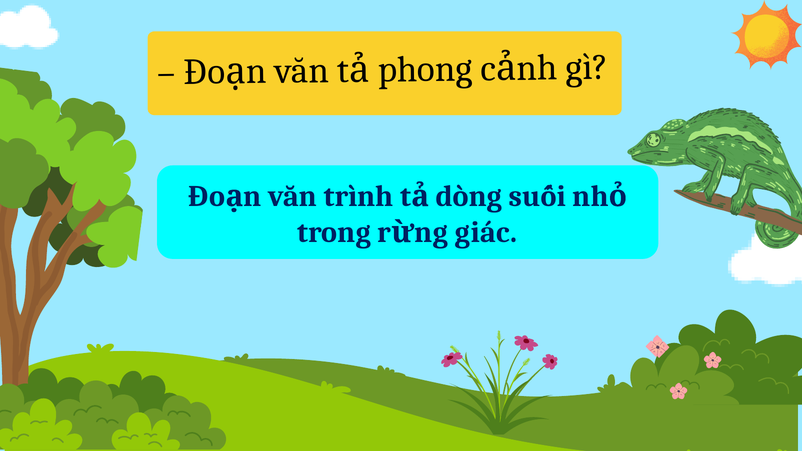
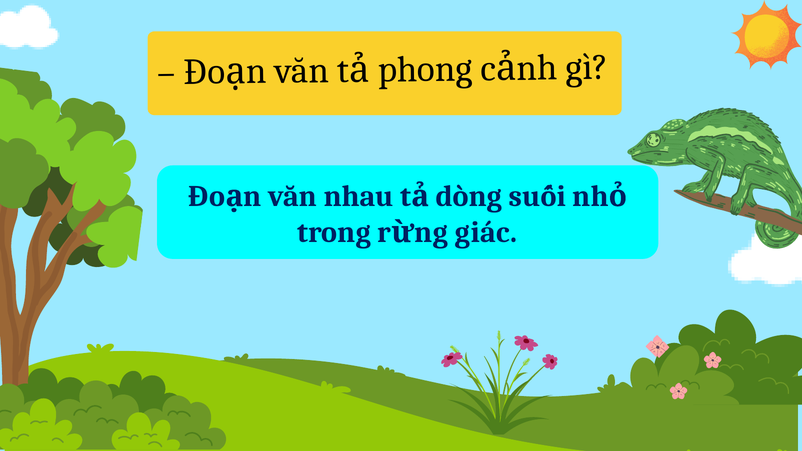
trình: trình -> nhau (359, 196)
